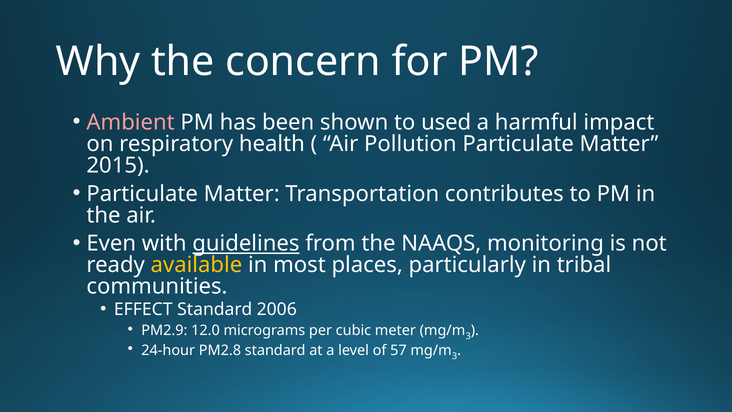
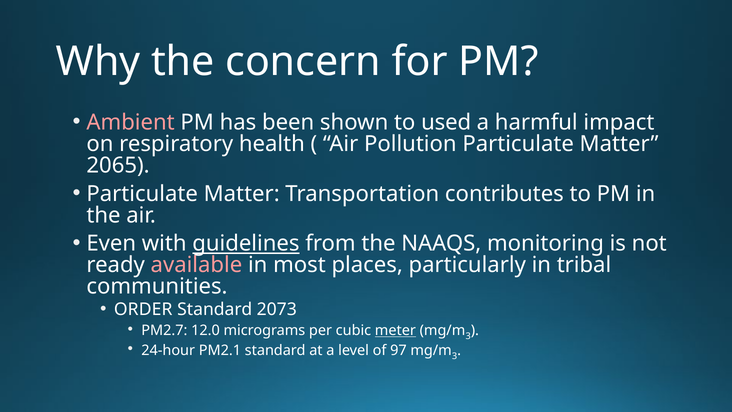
2015: 2015 -> 2065 (118, 165)
available colour: yellow -> pink (196, 265)
EFFECT: EFFECT -> ORDER (143, 309)
2006: 2006 -> 2073 (277, 309)
PM2.9: PM2.9 -> PM2.7 (164, 330)
meter underline: none -> present (395, 330)
PM2.8: PM2.8 -> PM2.1 (220, 350)
57: 57 -> 97 (398, 350)
